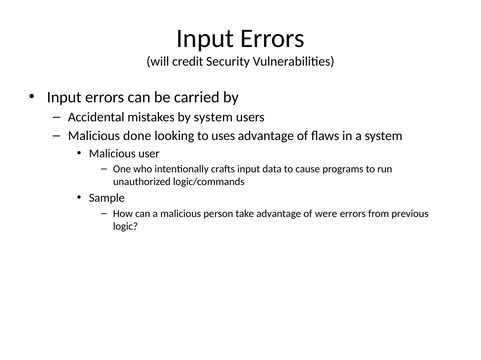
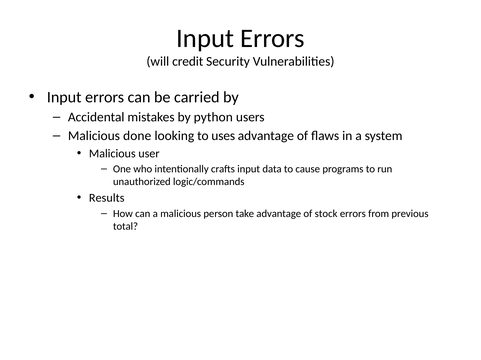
by system: system -> python (213, 117)
Sample: Sample -> Results (107, 198)
were: were -> stock (326, 214)
logic: logic -> total (126, 227)
